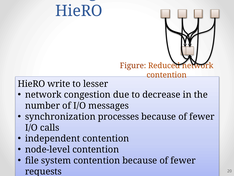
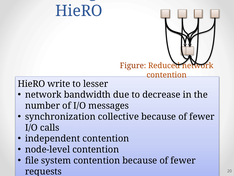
congestion: congestion -> bandwidth (87, 95)
processes: processes -> collective (118, 116)
